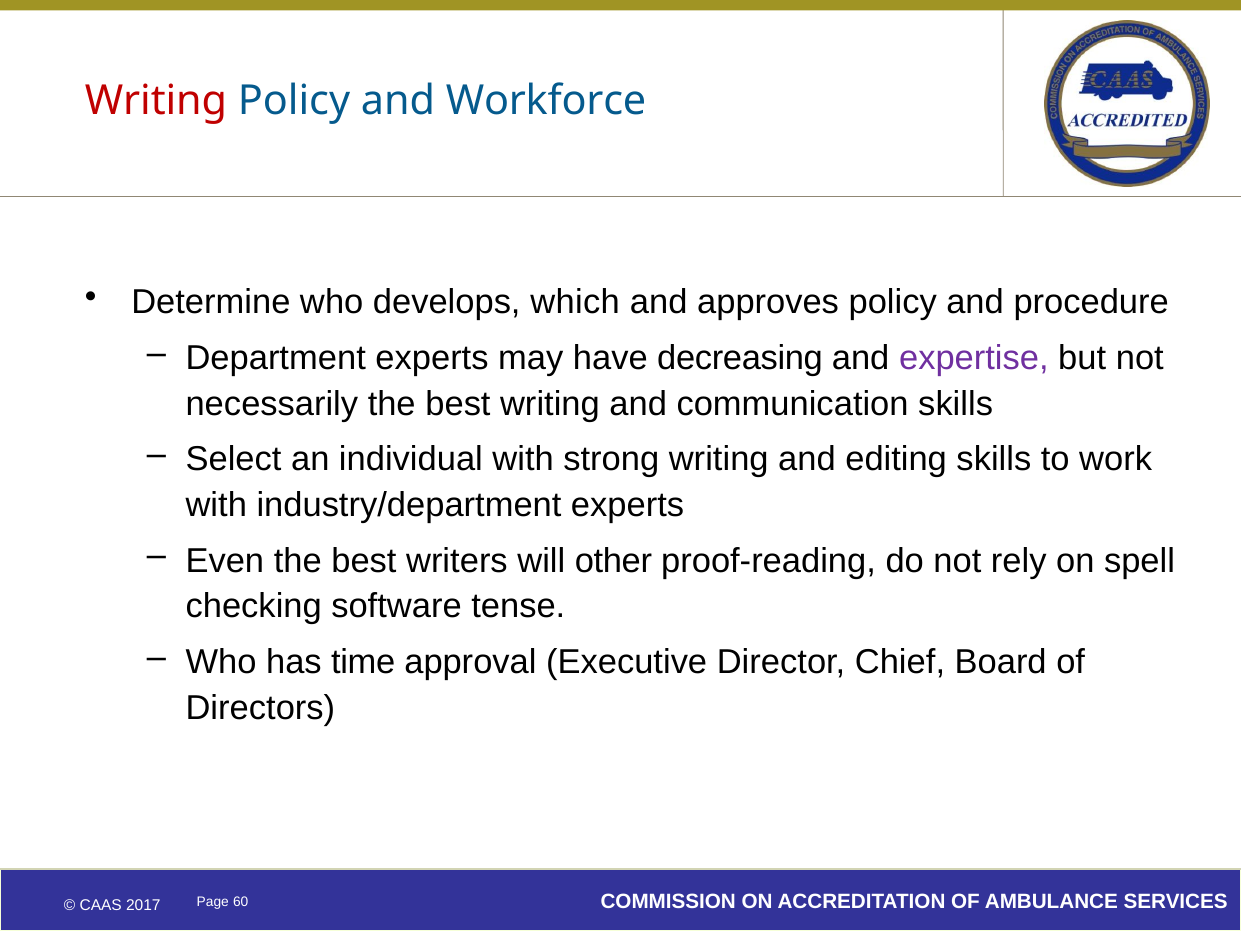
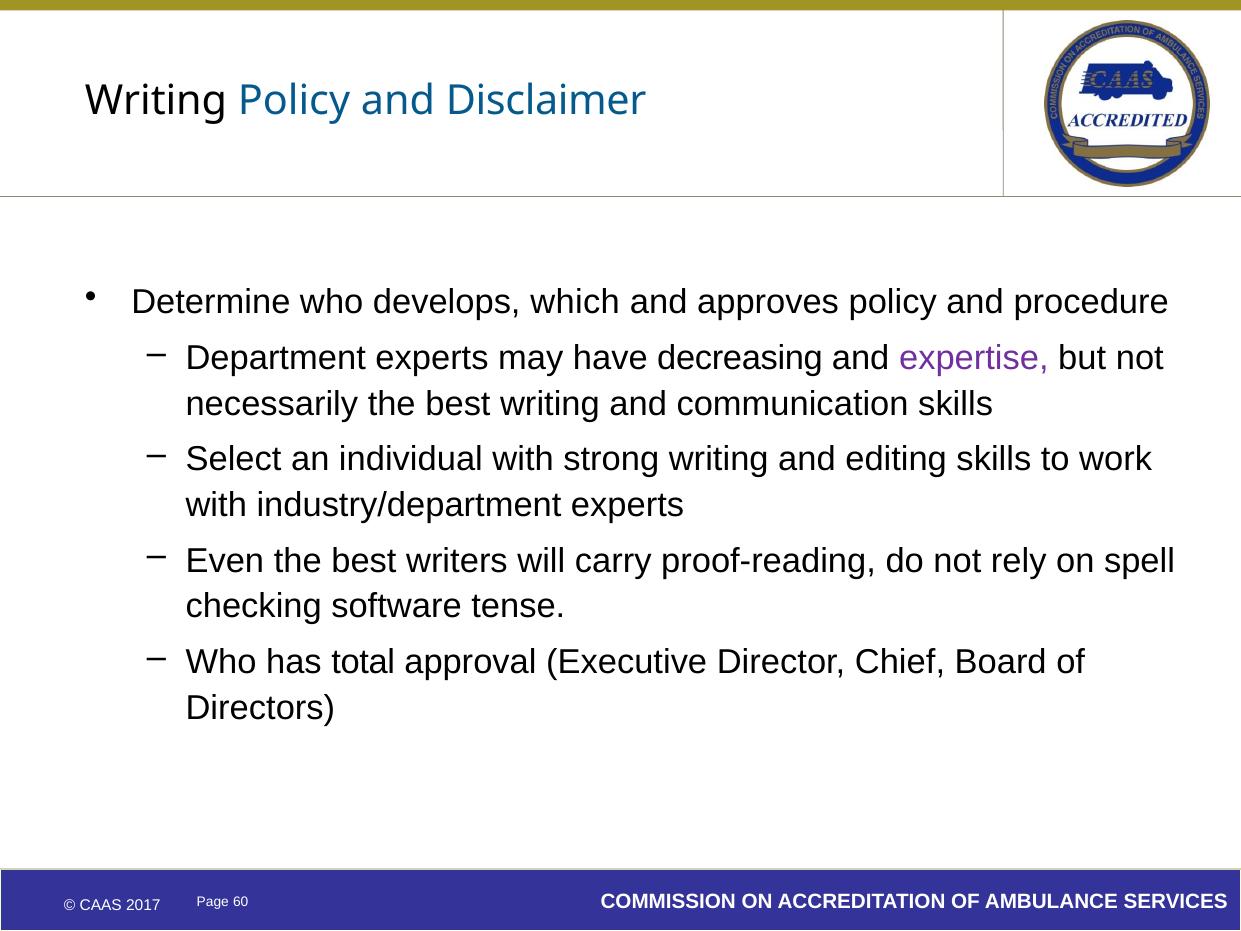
Writing colour: red -> black (156, 101)
Workforce: Workforce -> Disclaimer (546, 101)
other: other -> carry (613, 561)
time: time -> total (363, 662)
